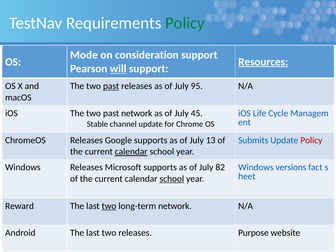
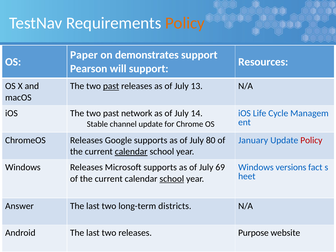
Policy colour: green -> orange (185, 23)
Mode: Mode -> Paper (84, 55)
consideration: consideration -> demonstrates (147, 55)
Resources underline: present -> none (263, 62)
will underline: present -> none (118, 69)
95: 95 -> 13 (197, 86)
45: 45 -> 14 (197, 113)
13: 13 -> 80 (211, 140)
Submits: Submits -> January (253, 140)
82: 82 -> 69 (220, 167)
Reward: Reward -> Answer (19, 206)
two underline: present -> none (109, 206)
long-term network: network -> districts (175, 206)
